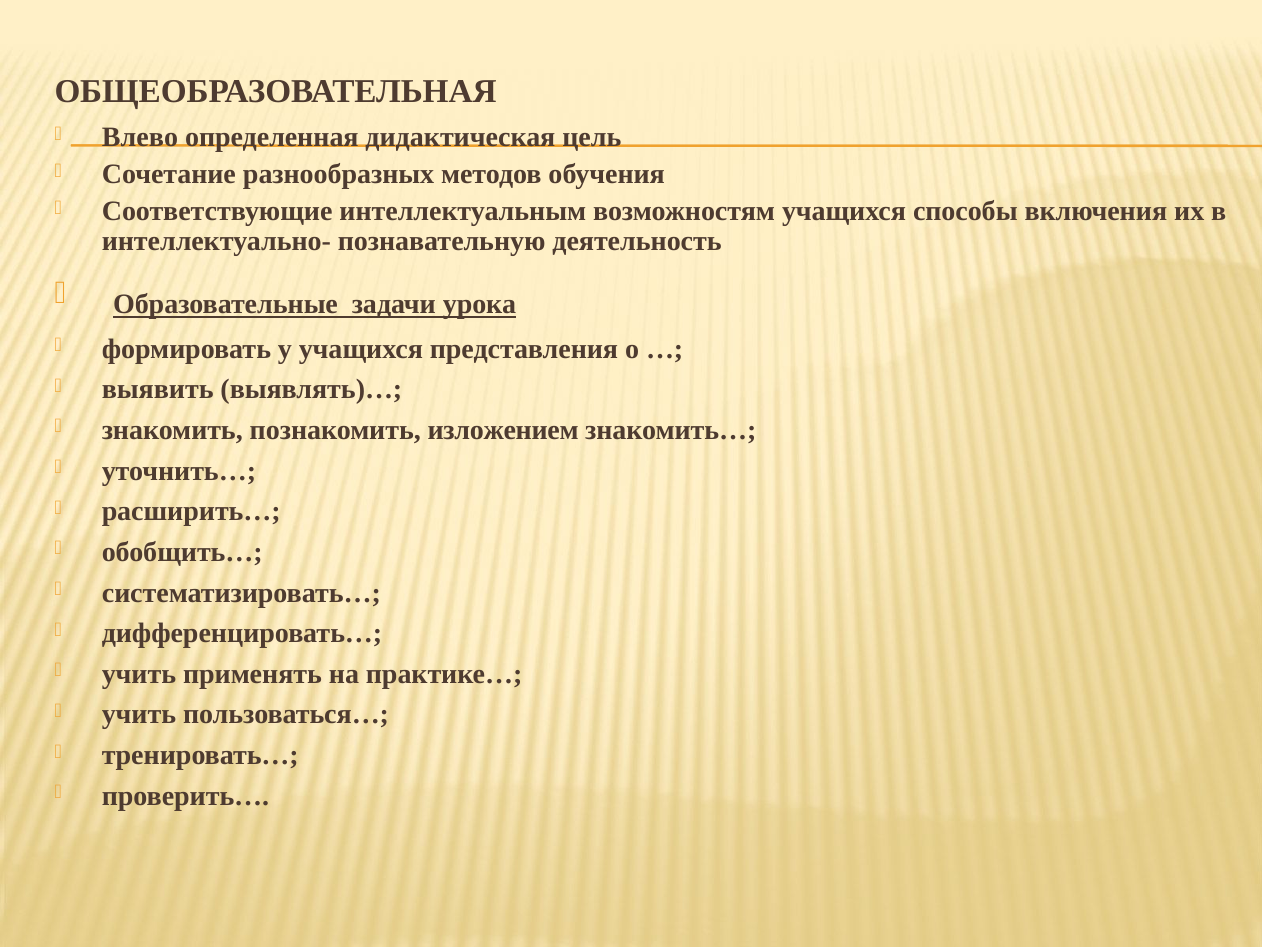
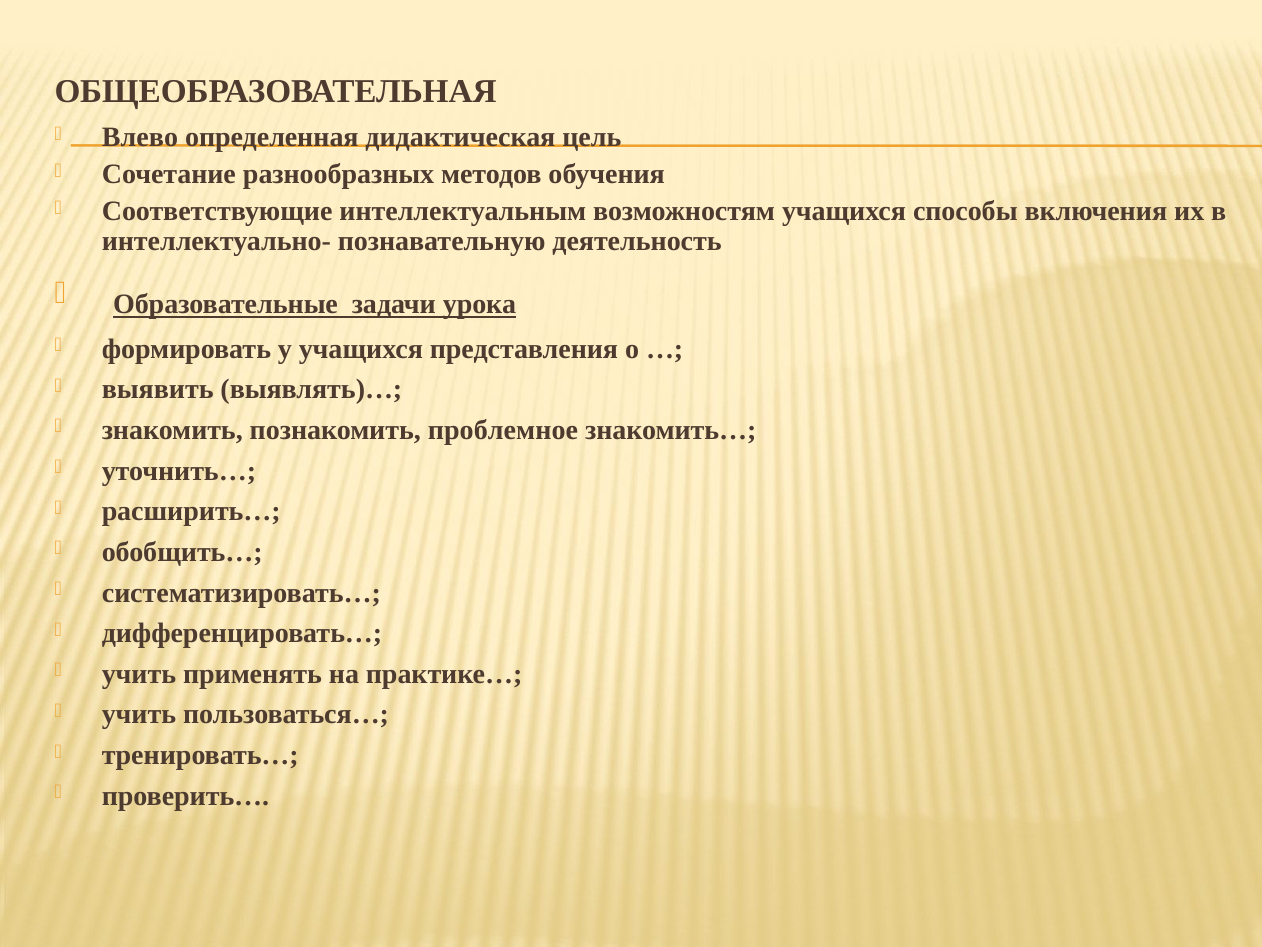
изложением: изложением -> проблемное (503, 430)
